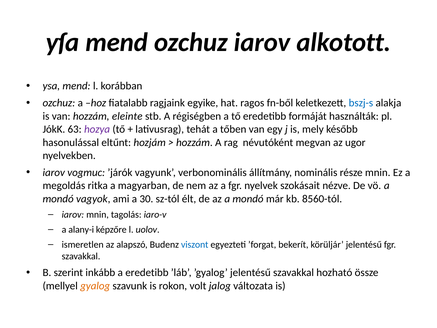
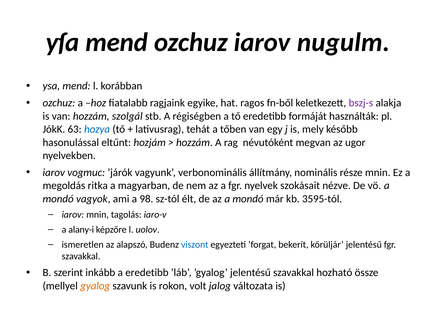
alkotott: alkotott -> nugulm (344, 42)
bszj-s colour: blue -> purple (361, 103)
eleinte: eleinte -> szolgál (127, 116)
hozya colour: purple -> blue (97, 129)
30: 30 -> 98 (146, 199)
8560-tól: 8560-tól -> 3595-tól (322, 199)
